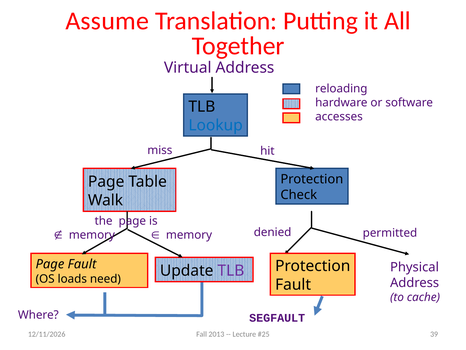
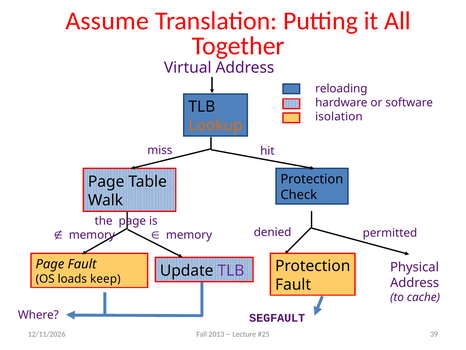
accesses: accesses -> isolation (339, 116)
Lookup colour: blue -> orange (216, 125)
need: need -> keep (105, 279)
